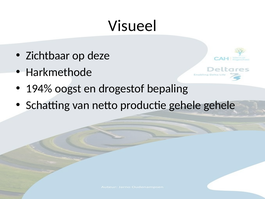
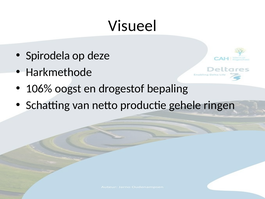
Zichtbaar: Zichtbaar -> Spirodela (48, 56)
194%: 194% -> 106% (39, 89)
gehele gehele: gehele -> ringen (219, 105)
